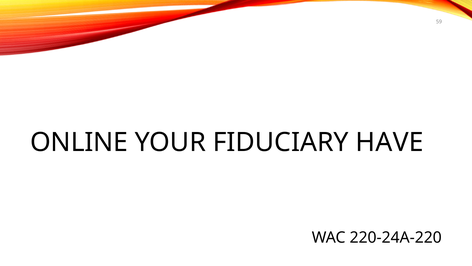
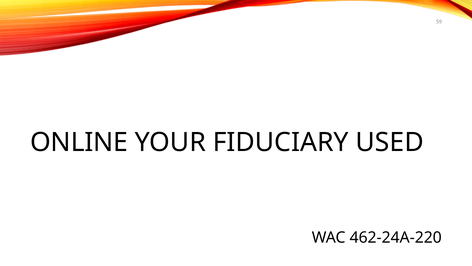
HAVE: HAVE -> USED (390, 142)
220-24A-220: 220-24A-220 -> 462-24A-220 (396, 237)
